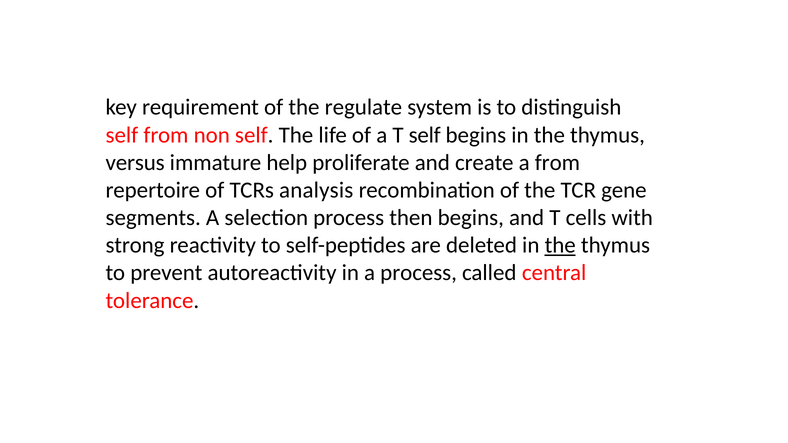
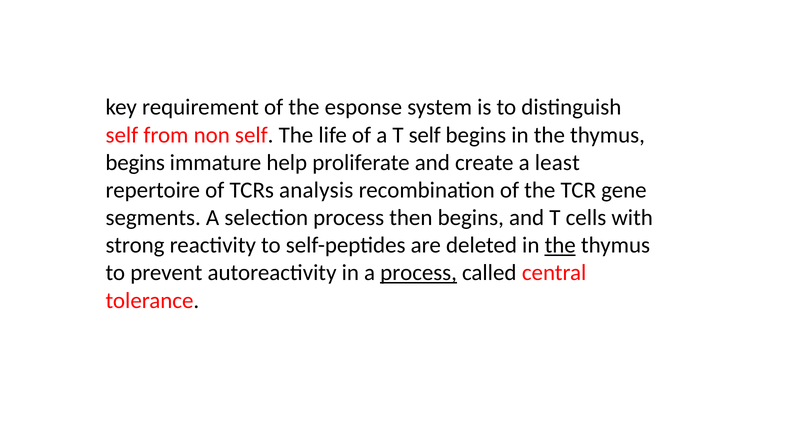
regulate: regulate -> esponse (363, 107)
versus: versus -> begins (135, 163)
a from: from -> least (557, 163)
process underline: none -> present (419, 273)
